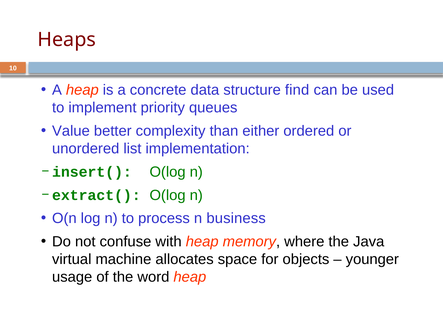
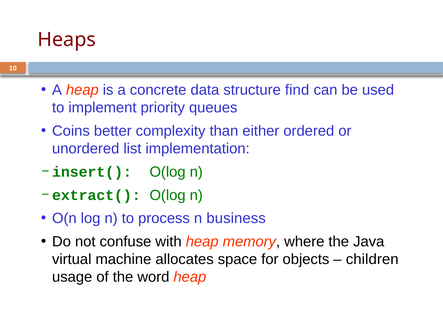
Value: Value -> Coins (71, 131)
younger: younger -> children (372, 260)
